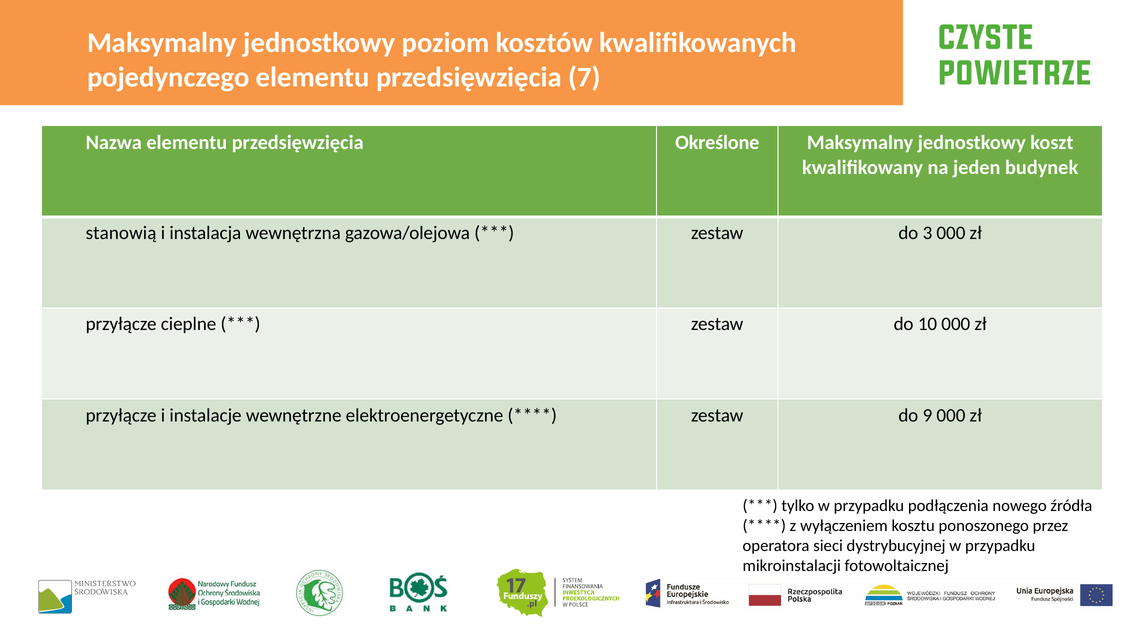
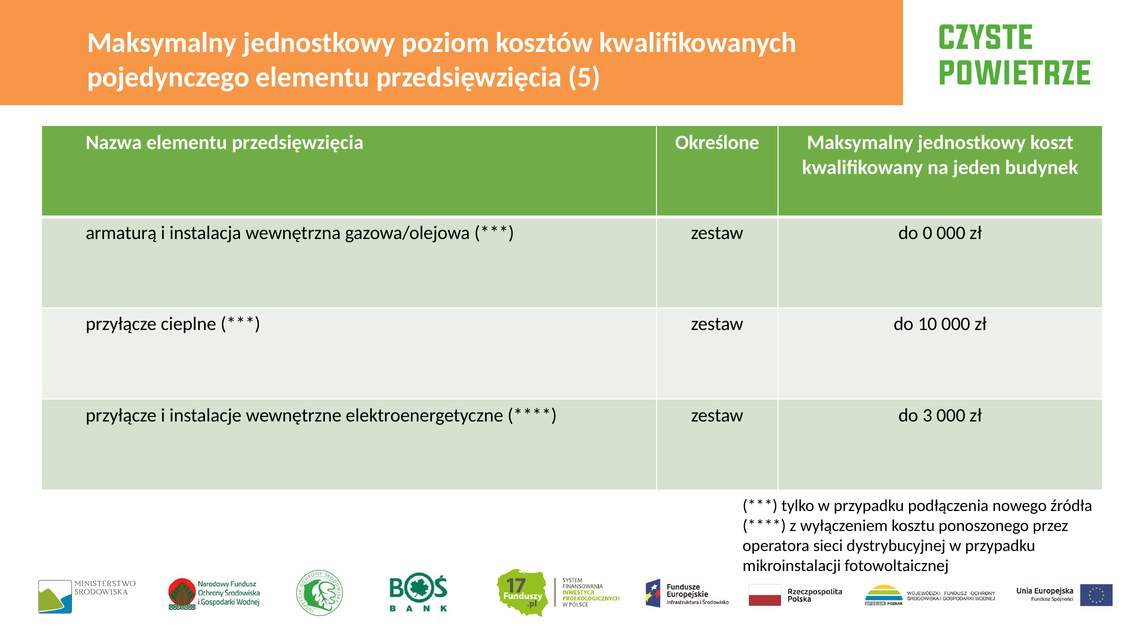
7: 7 -> 5 (584, 77)
stanowią: stanowią -> armaturą (121, 233)
3: 3 -> 0 (927, 233)
9: 9 -> 3 (927, 416)
